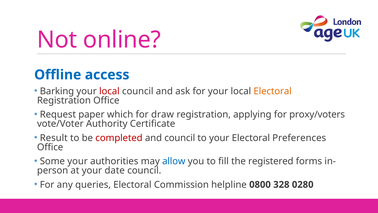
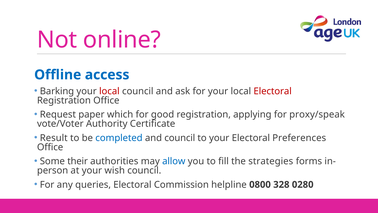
Electoral colour: orange -> red (273, 91)
draw: draw -> good (163, 114)
proxy/voters: proxy/voters -> proxy/speak (317, 114)
completed colour: red -> blue (119, 138)
Some your: your -> their (78, 161)
registered: registered -> strategies (271, 161)
date: date -> wish (115, 170)
